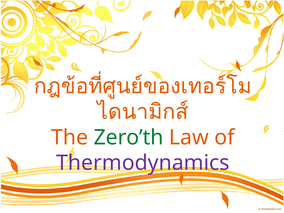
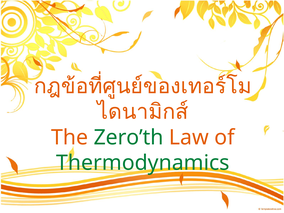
Thermodynamics colour: purple -> green (143, 163)
